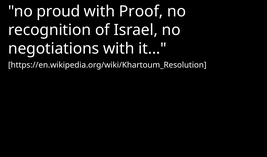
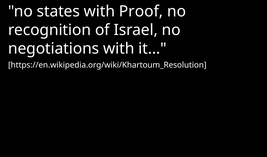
proud: proud -> states (58, 11)
